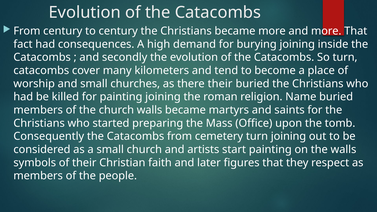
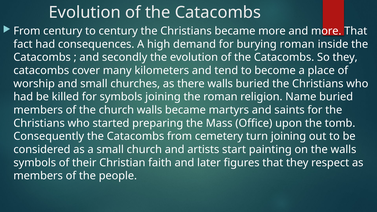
burying joining: joining -> roman (297, 44)
So turn: turn -> they (345, 57)
there their: their -> walls (220, 84)
for painting: painting -> symbols (121, 97)
